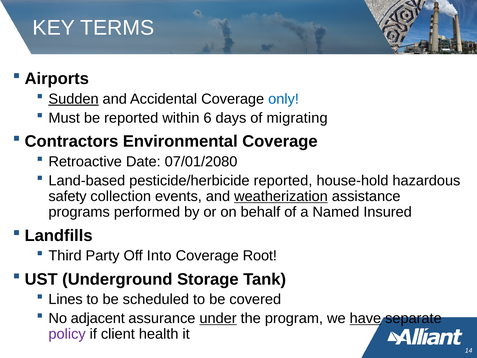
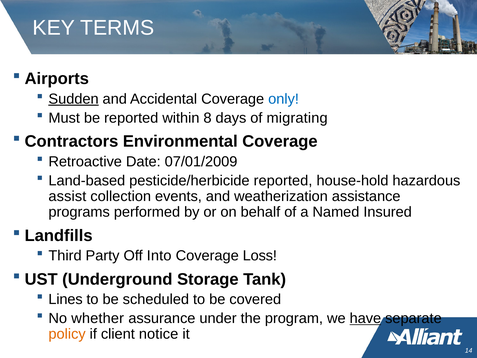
6: 6 -> 8 (207, 118)
07/01/2080: 07/01/2080 -> 07/01/2009 (201, 162)
safety: safety -> assist (67, 196)
weatherization underline: present -> none (281, 196)
Root: Root -> Loss (260, 256)
adjacent: adjacent -> whether (98, 318)
under underline: present -> none (218, 318)
policy colour: purple -> orange (67, 334)
health: health -> notice (159, 334)
